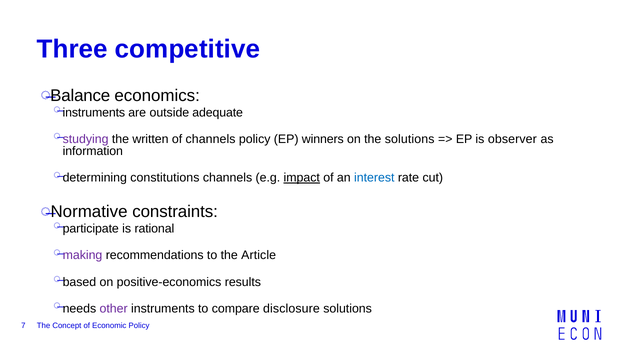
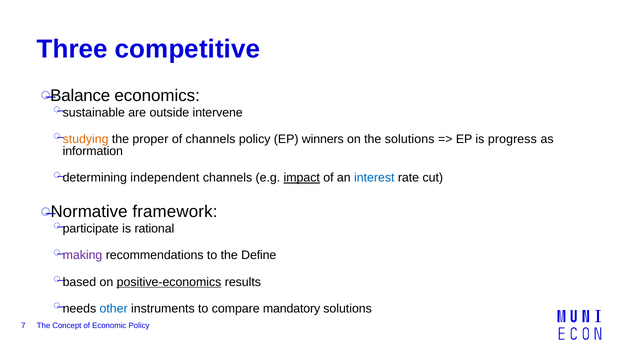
instruments: instruments -> sustainable (94, 112)
adequate: adequate -> intervene (218, 112)
studying colour: purple -> orange (86, 139)
written: written -> proper (150, 139)
observer: observer -> progress (512, 139)
constitutions: constitutions -> independent (165, 178)
constraints: constraints -> framework (175, 212)
Article: Article -> Define (259, 255)
positive-economics underline: none -> present (169, 282)
other colour: purple -> blue (114, 309)
disclosure: disclosure -> mandatory (292, 309)
